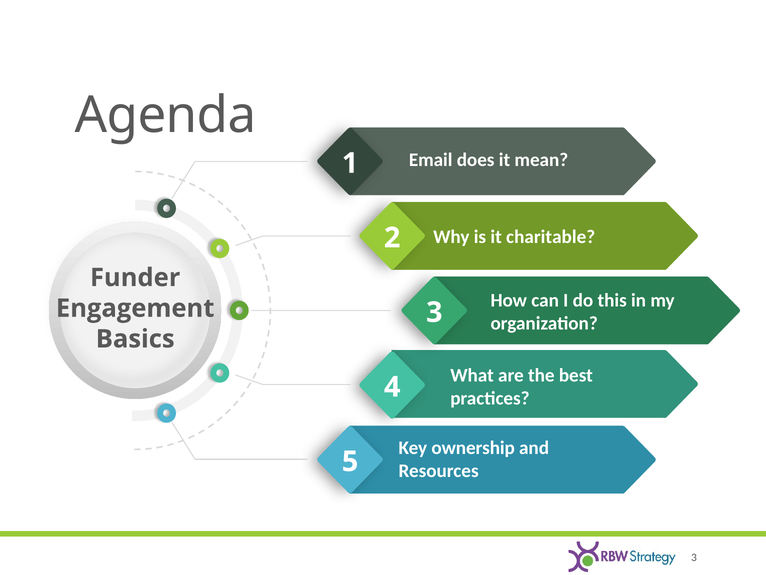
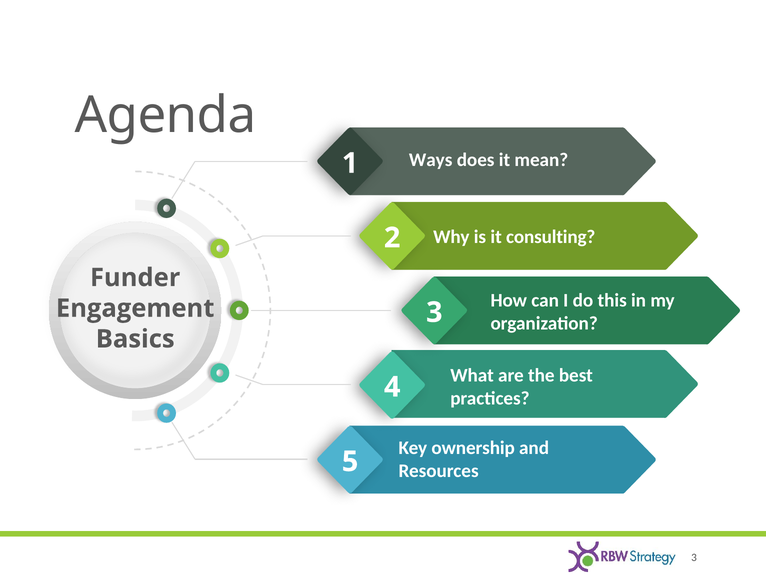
Email: Email -> Ways (431, 160)
charitable: charitable -> consulting (551, 237)
